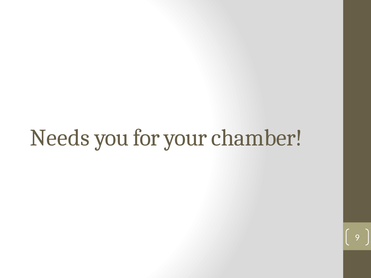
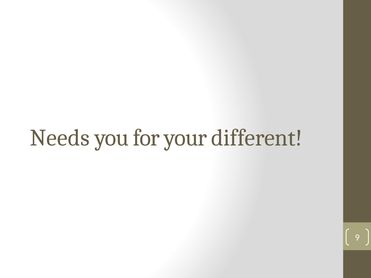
chamber: chamber -> different (257, 138)
